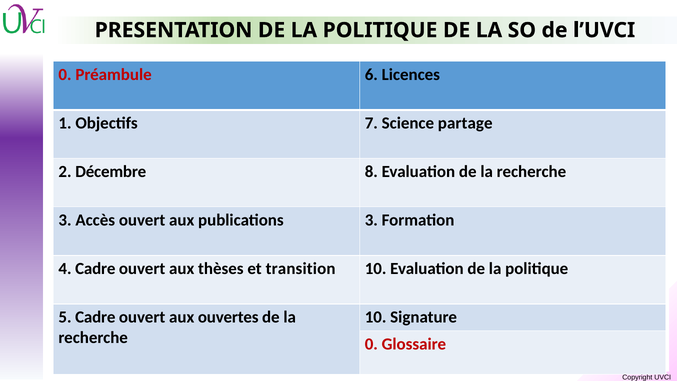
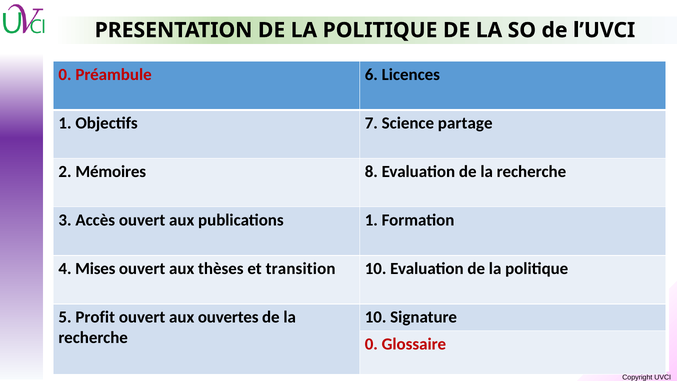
Décembre: Décembre -> Mémoires (111, 171)
publications 3: 3 -> 1 (371, 220)
4 Cadre: Cadre -> Mises (95, 268)
5 Cadre: Cadre -> Profit (95, 317)
